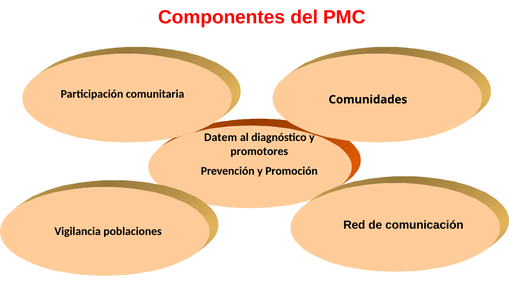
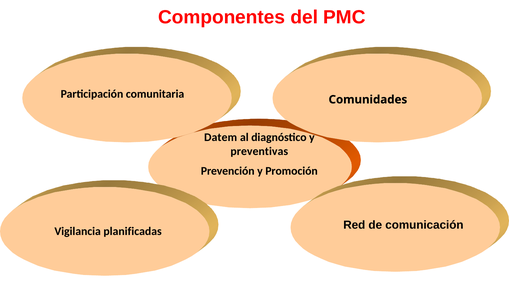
promotores: promotores -> preventivas (259, 151)
poblaciones: poblaciones -> planificadas (133, 232)
